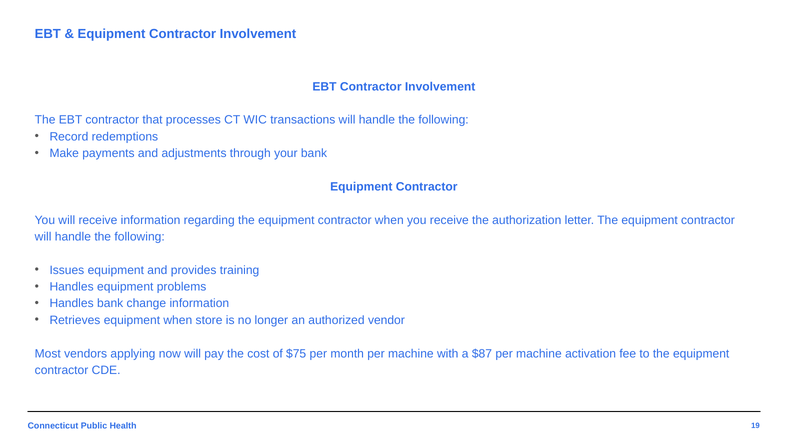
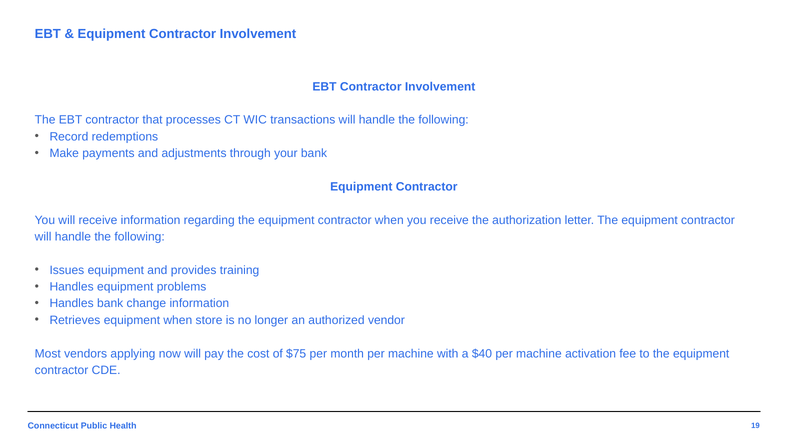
$87: $87 -> $40 (482, 353)
